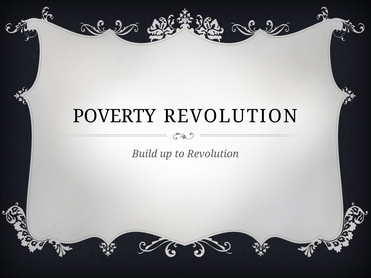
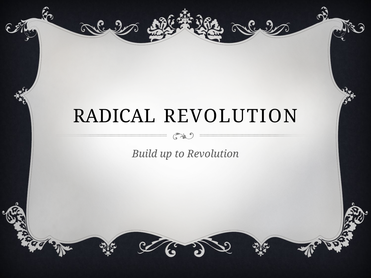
POVERTY: POVERTY -> RADICAL (114, 116)
